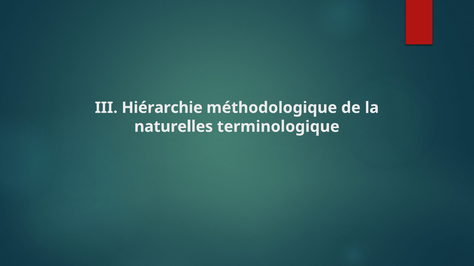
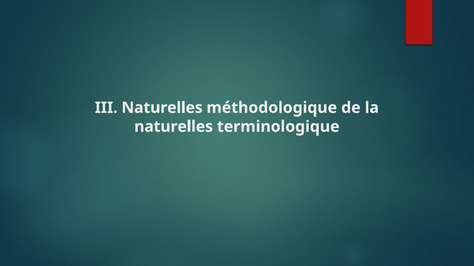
III Hiérarchie: Hiérarchie -> Naturelles (162, 108)
